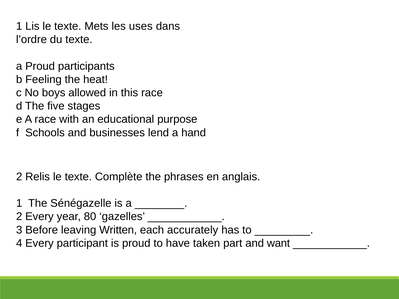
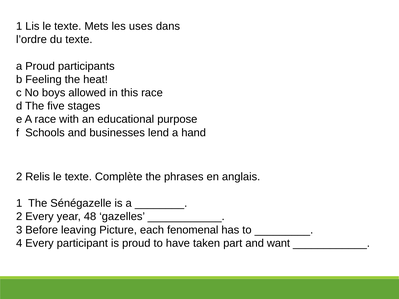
80: 80 -> 48 (90, 217)
Written: Written -> Picture (118, 230)
accurately: accurately -> fenomenal (193, 230)
